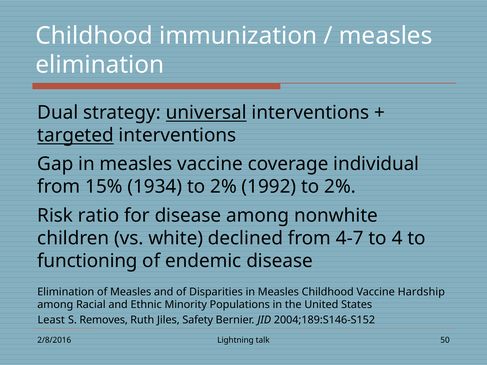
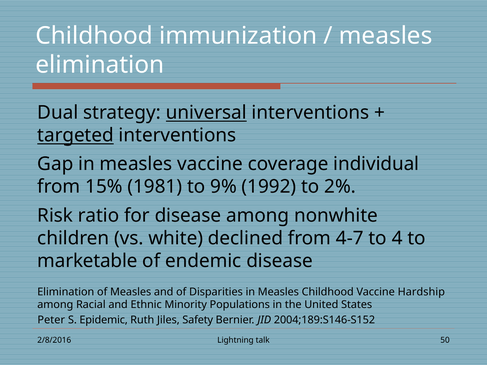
1934: 1934 -> 1981 (155, 187)
2%: 2% -> 9% (223, 187)
functioning: functioning -> marketable (87, 261)
Least: Least -> Peter (51, 320)
Removes: Removes -> Epidemic (104, 320)
